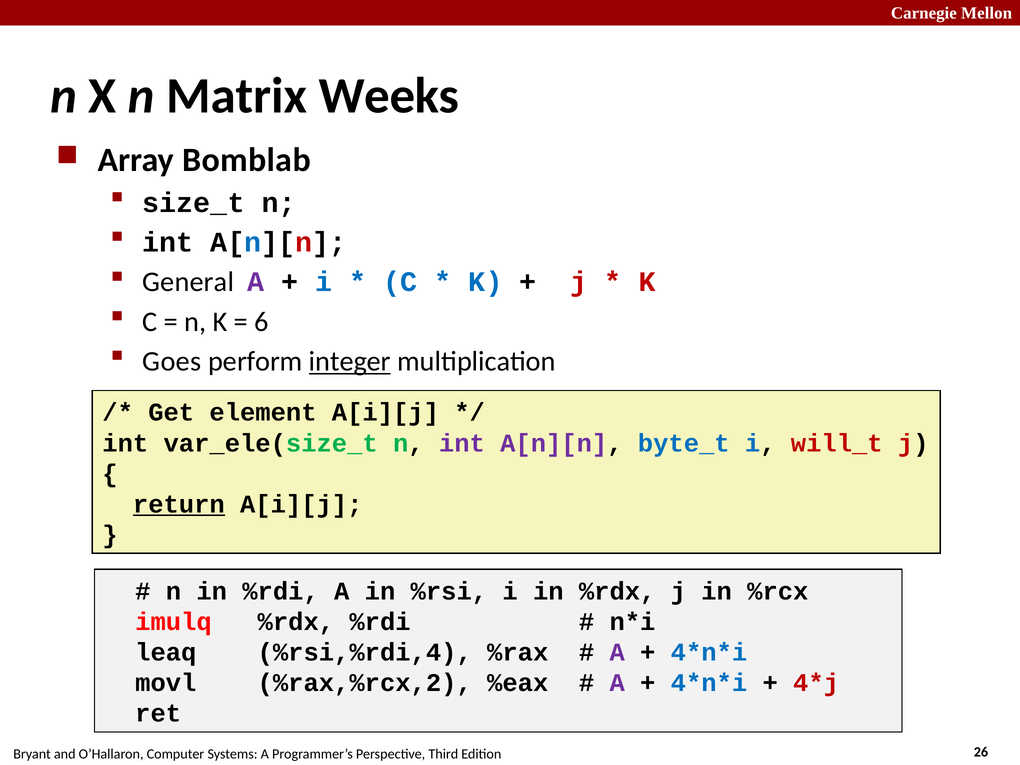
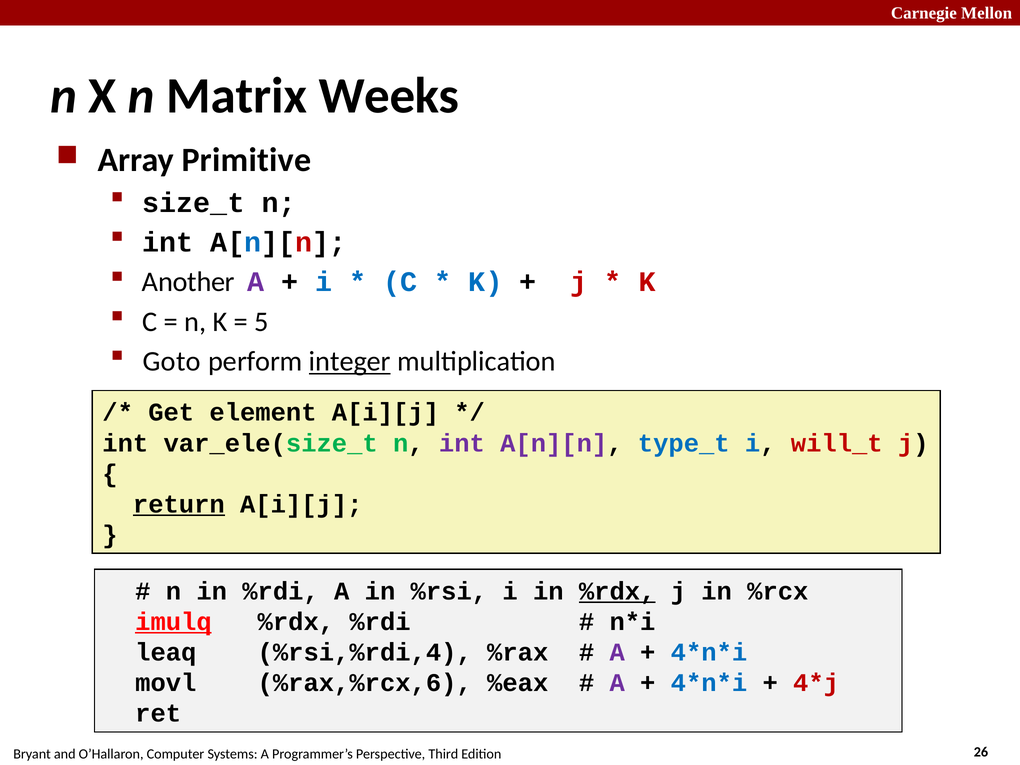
Bomblab: Bomblab -> Primitive (247, 160)
General: General -> Another (188, 282)
6: 6 -> 5 (261, 322)
Goes: Goes -> Goto (172, 361)
byte_t: byte_t -> type_t (684, 443)
%rdx underline: none -> present (617, 591)
imulq underline: none -> present (173, 622)
%rax,%rcx,2: %rax,%rcx,2 -> %rax,%rcx,6 (365, 683)
